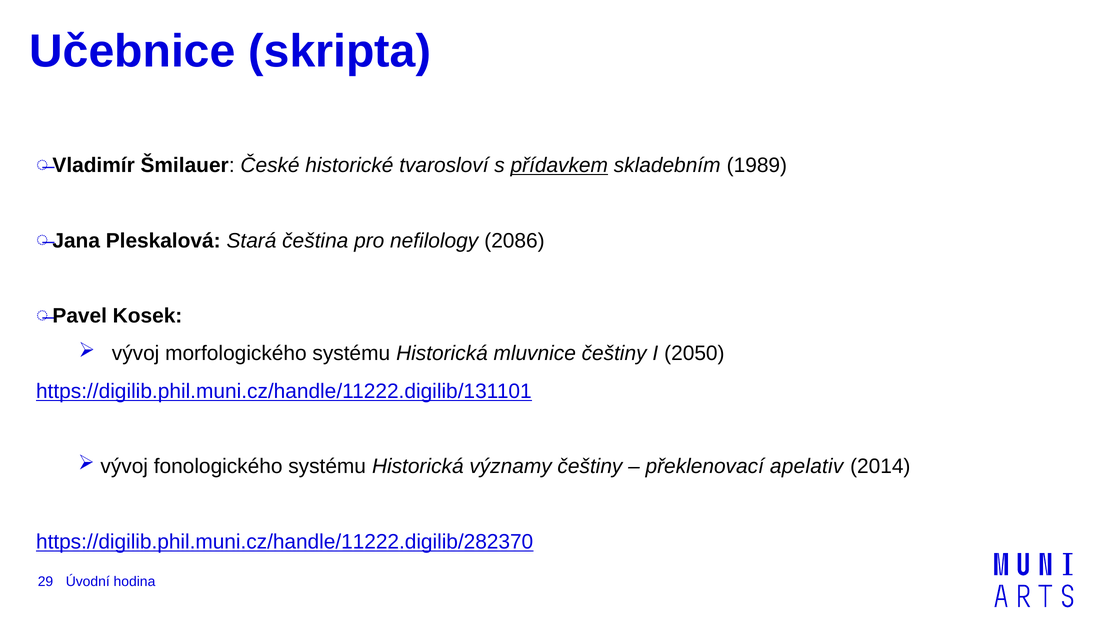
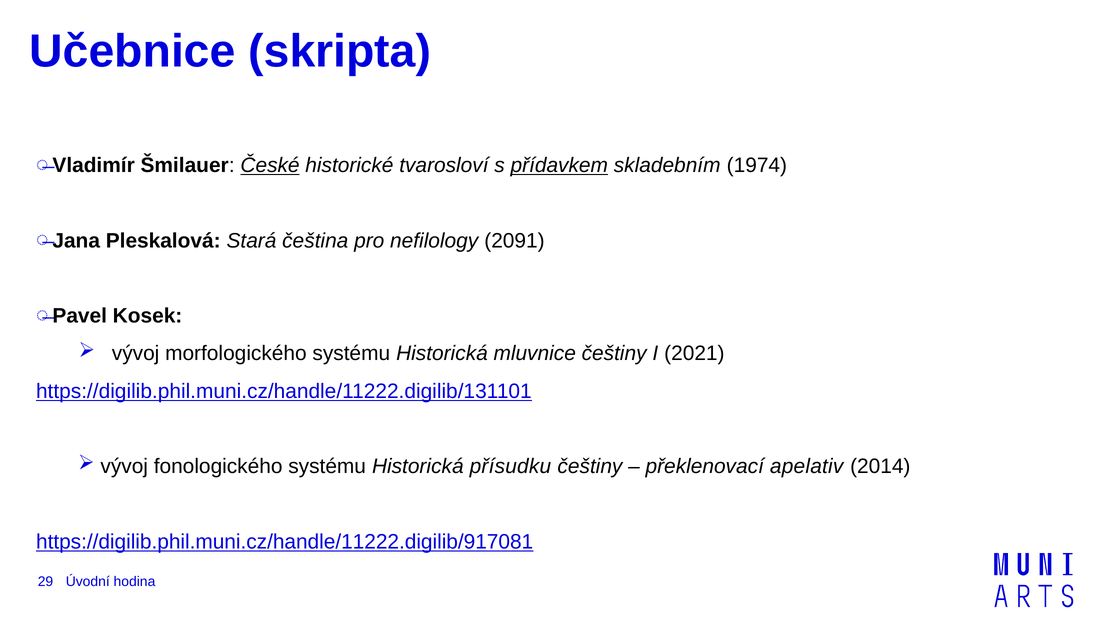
České underline: none -> present (270, 165)
1989: 1989 -> 1974 (757, 165)
2086: 2086 -> 2091 (514, 241)
2050: 2050 -> 2021 (694, 353)
významy: významy -> přísudku (510, 466)
https://digilib.phil.muni.cz/handle/11222.digilib/282370: https://digilib.phil.muni.cz/handle/11222.digilib/282370 -> https://digilib.phil.muni.cz/handle/11222.digilib/917081 (285, 541)
